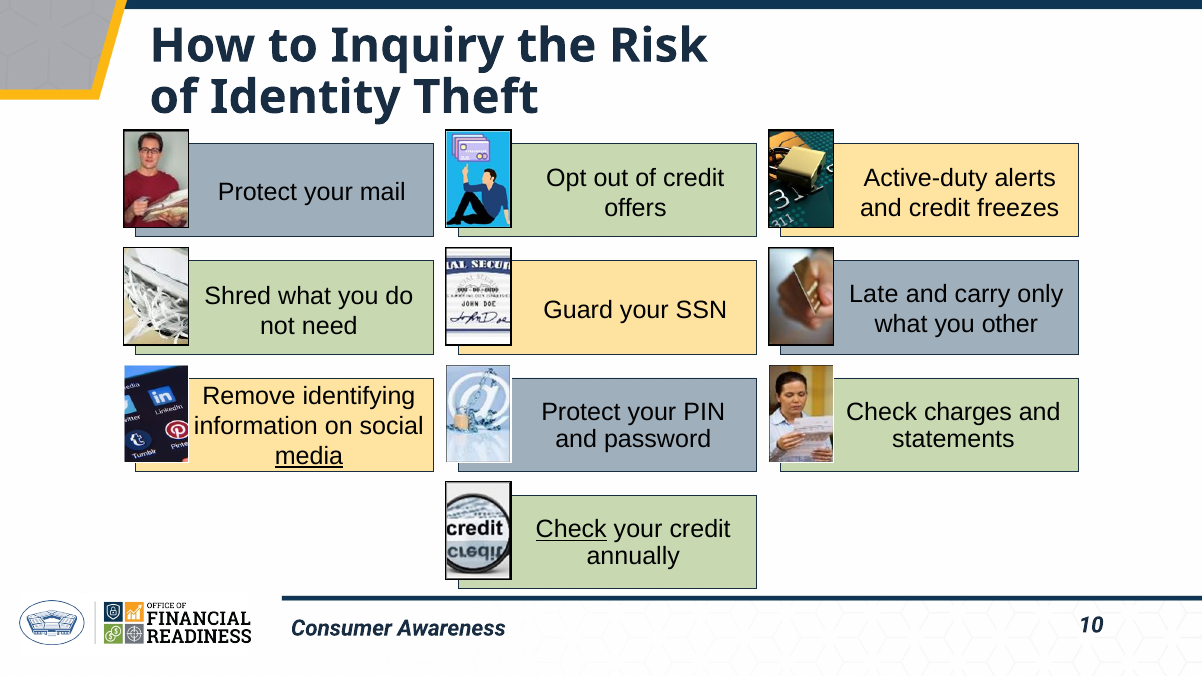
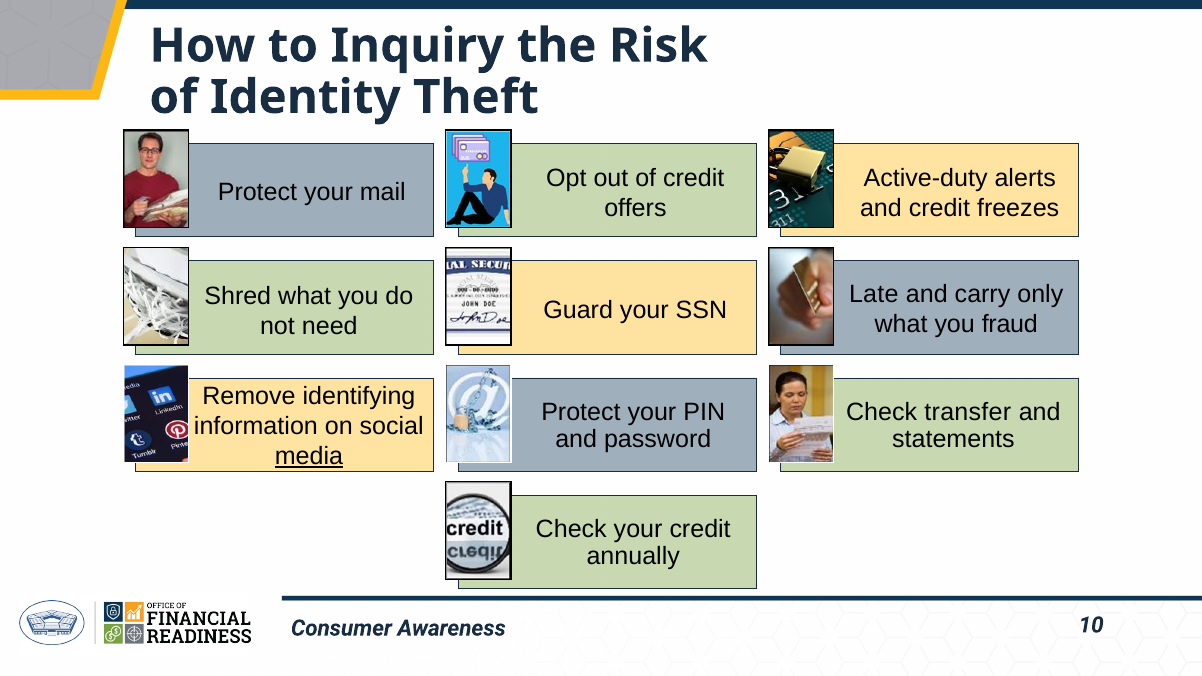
other: other -> fraud (1010, 324)
charges: charges -> transfer (968, 413)
Check underline: present -> none (571, 530)
